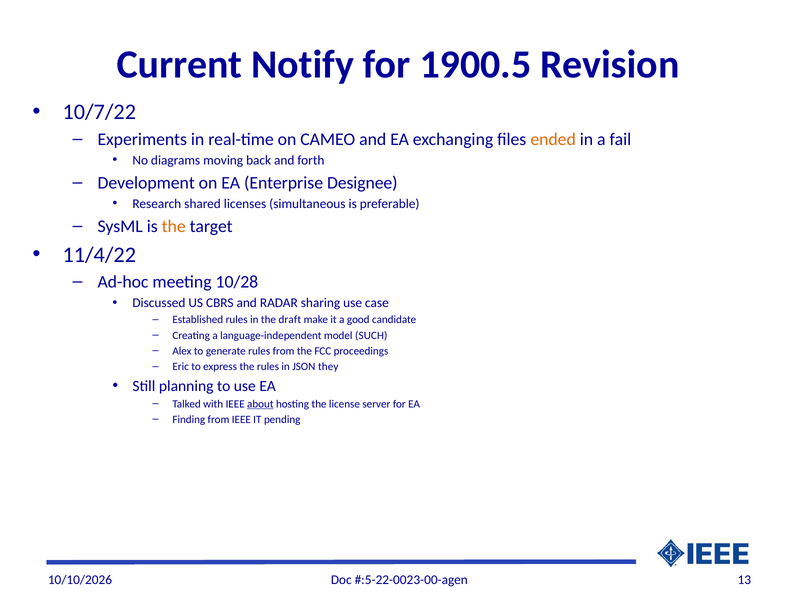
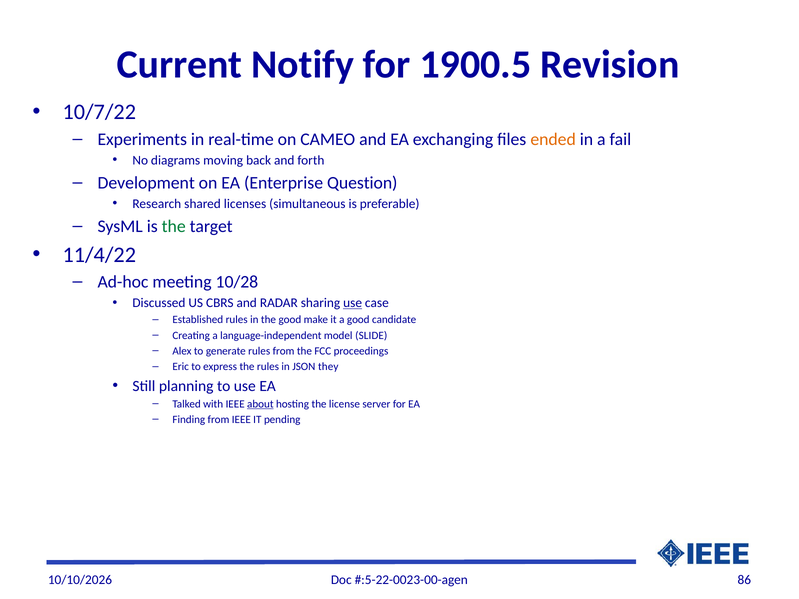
Designee: Designee -> Question (362, 183)
the colour: orange -> green (174, 226)
use underline: none -> present (353, 303)
the draft: draft -> good (290, 320)
SUCH: SUCH -> SLIDE (371, 336)
13: 13 -> 86 (744, 580)
